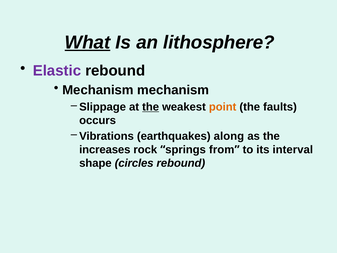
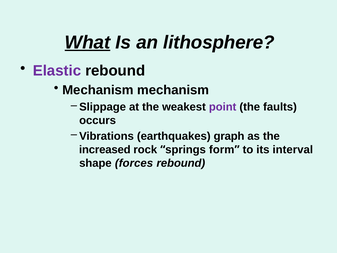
the underline: present -> none (151, 107)
point colour: orange -> purple (223, 107)
along: along -> graph (229, 136)
increases: increases -> increased (105, 149)
from: from -> form (222, 149)
circles: circles -> forces (134, 163)
